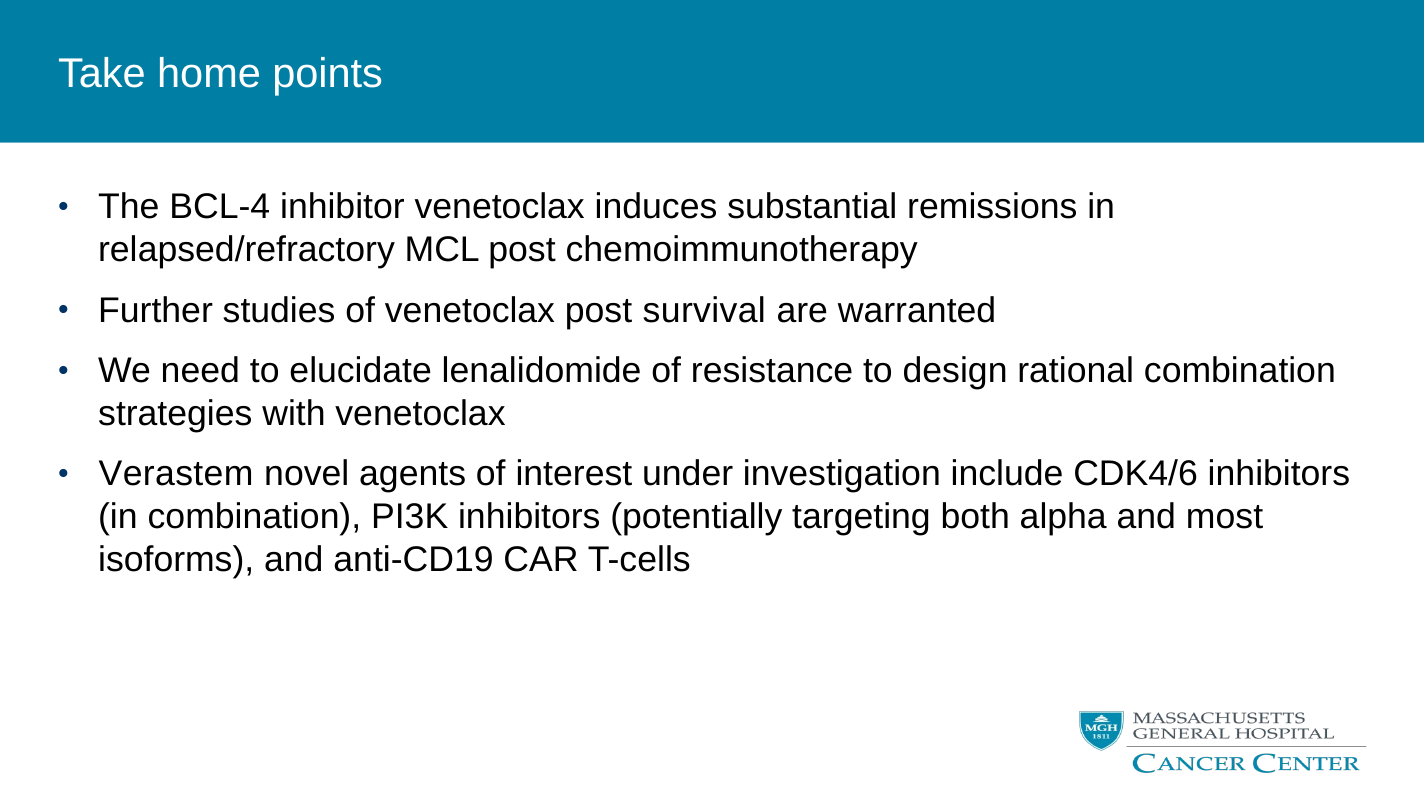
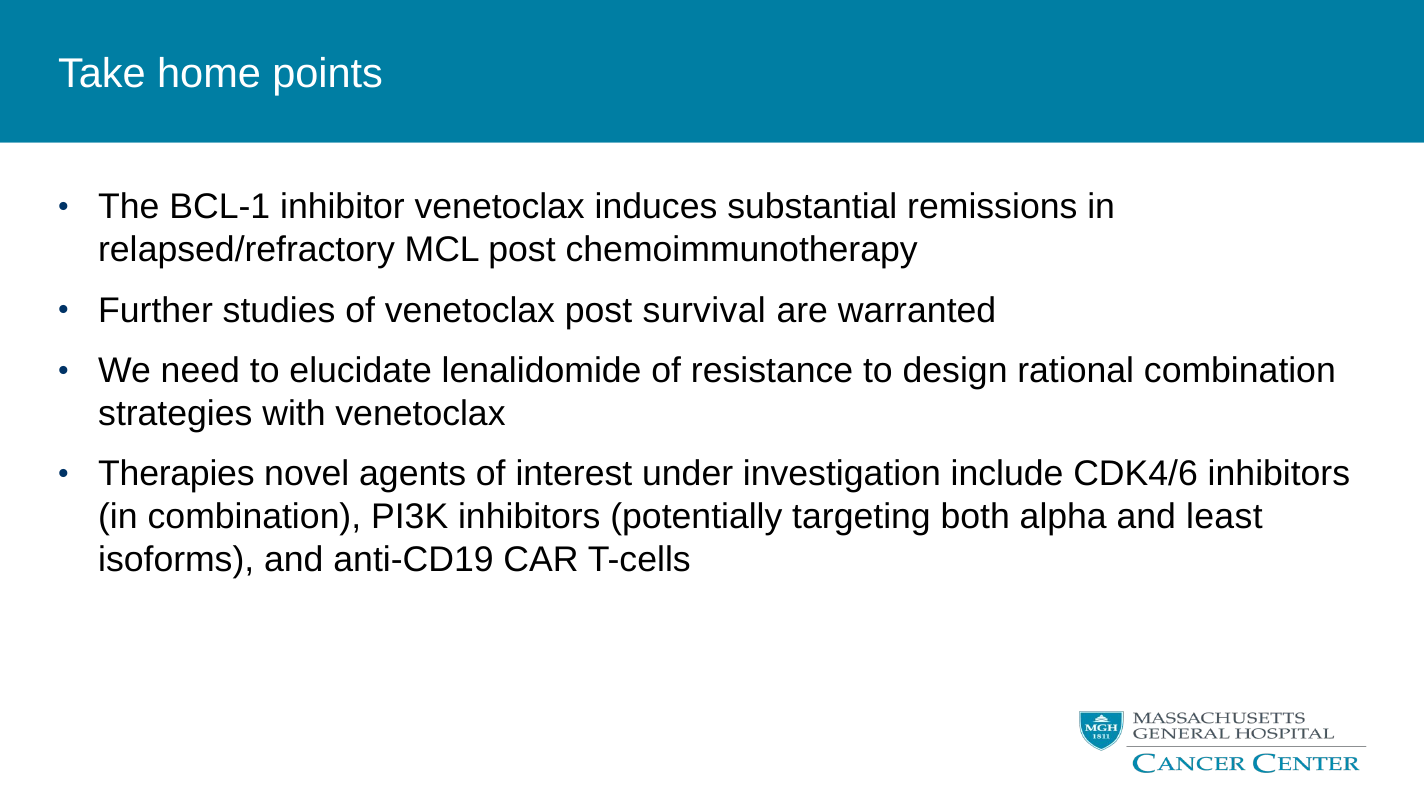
BCL-4: BCL-4 -> BCL-1 (220, 207)
Verastem: Verastem -> Therapies (176, 474)
most: most -> least (1224, 517)
